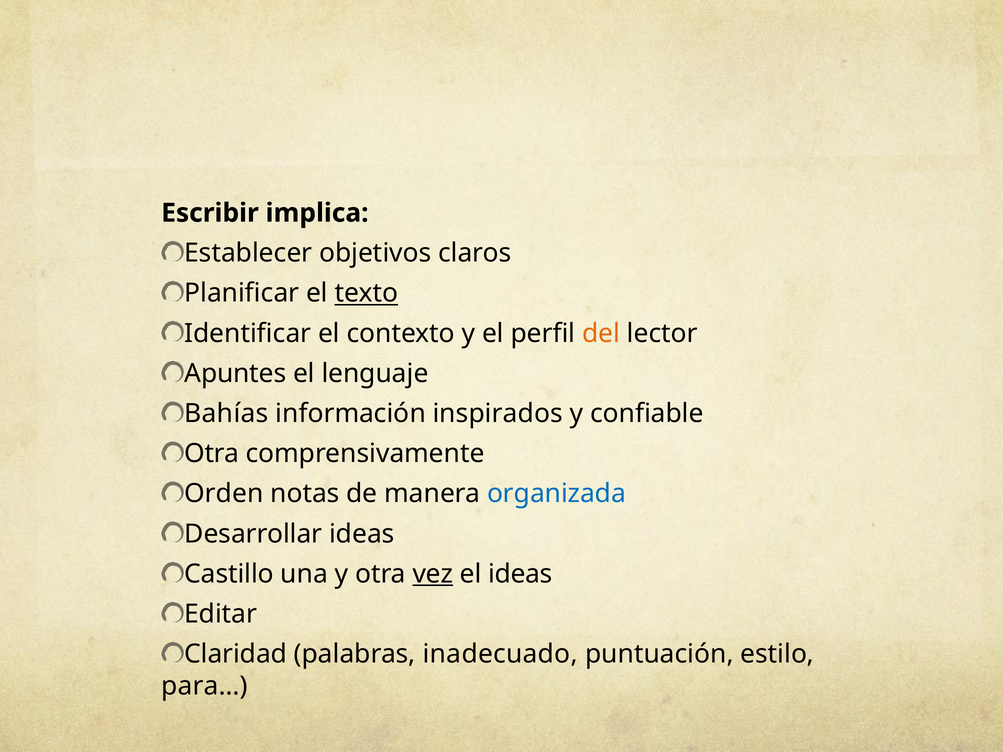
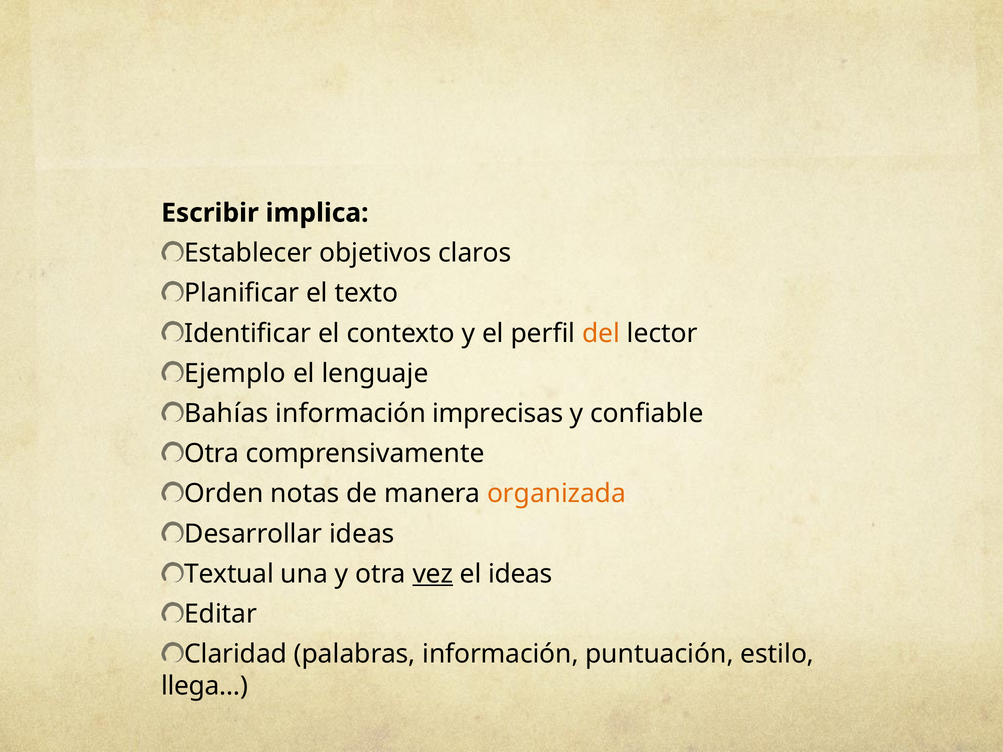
texto underline: present -> none (366, 293)
Apuntes: Apuntes -> Ejemplo (235, 374)
inspirados: inspirados -> imprecisas (498, 414)
organizada colour: blue -> orange (557, 494)
Castillo: Castillo -> Textual (229, 574)
palabras inadecuado: inadecuado -> información (500, 654)
para…: para… -> llega… (205, 686)
